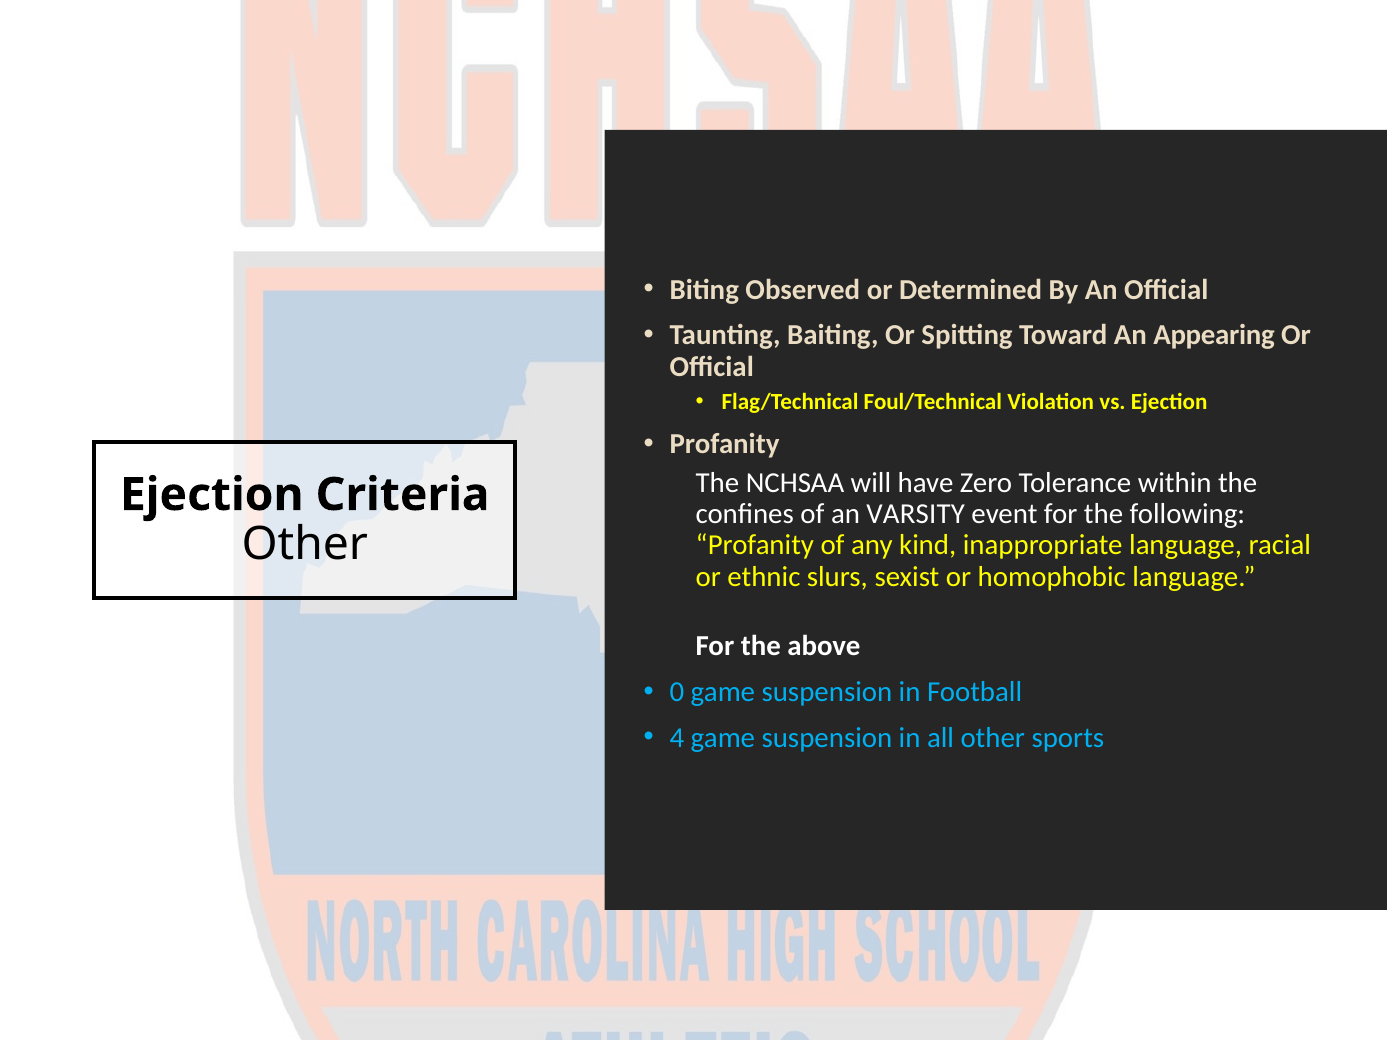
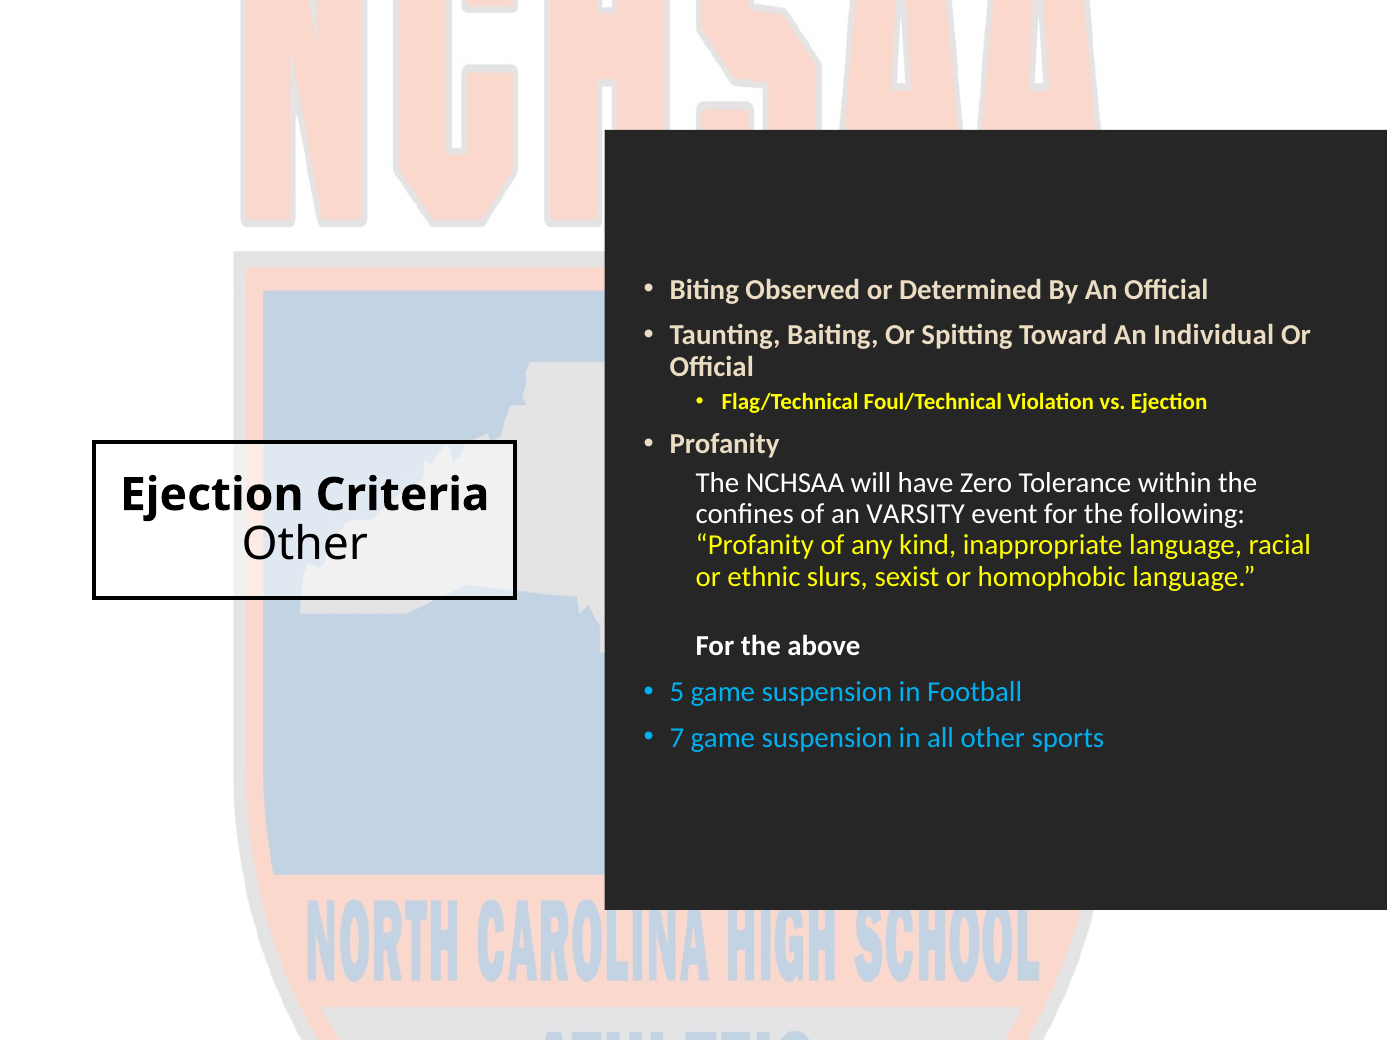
Appearing: Appearing -> Individual (1214, 335)
0: 0 -> 5 (677, 692)
4: 4 -> 7 (677, 738)
